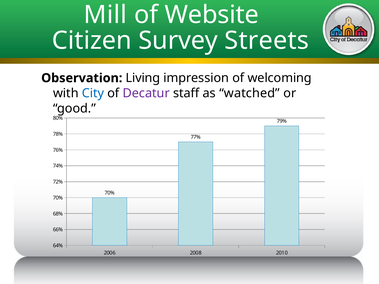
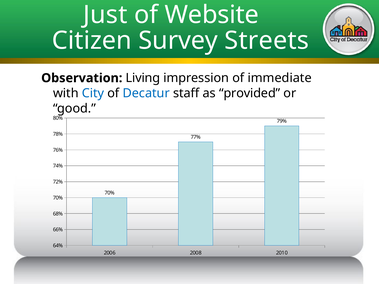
Mill: Mill -> Just (105, 15)
welcoming: welcoming -> immediate (280, 78)
Decatur colour: purple -> blue (146, 93)
watched: watched -> provided (250, 93)
